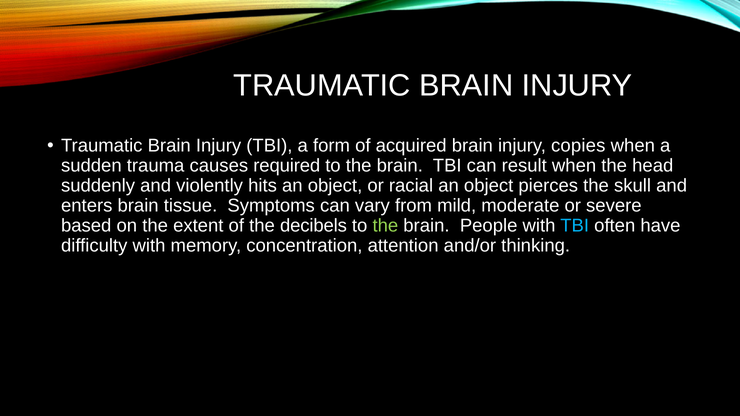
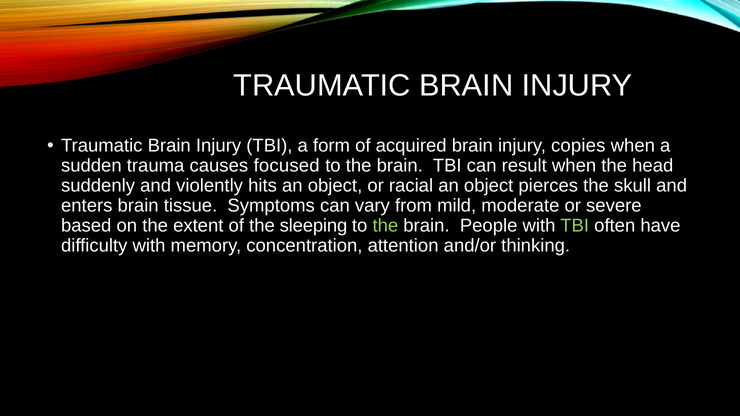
required: required -> focused (287, 166)
decibels: decibels -> sleeping (313, 226)
TBI colour: light blue -> light green (575, 226)
